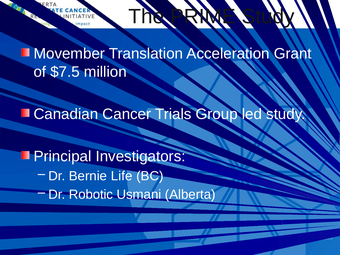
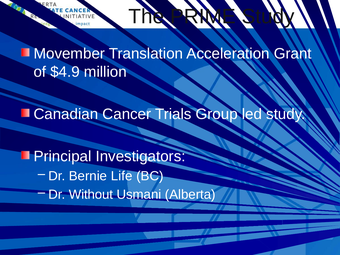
$7.5: $7.5 -> $4.9 (65, 72)
Robotic: Robotic -> Without (91, 194)
